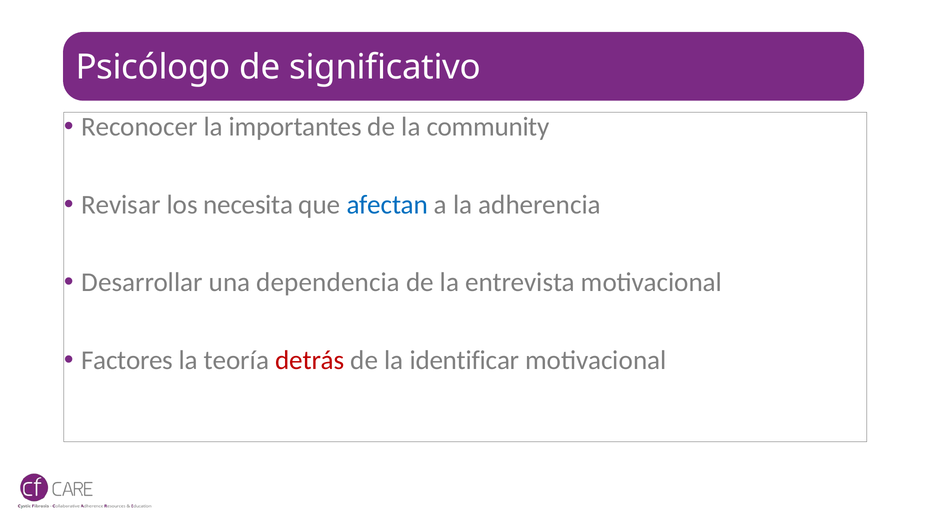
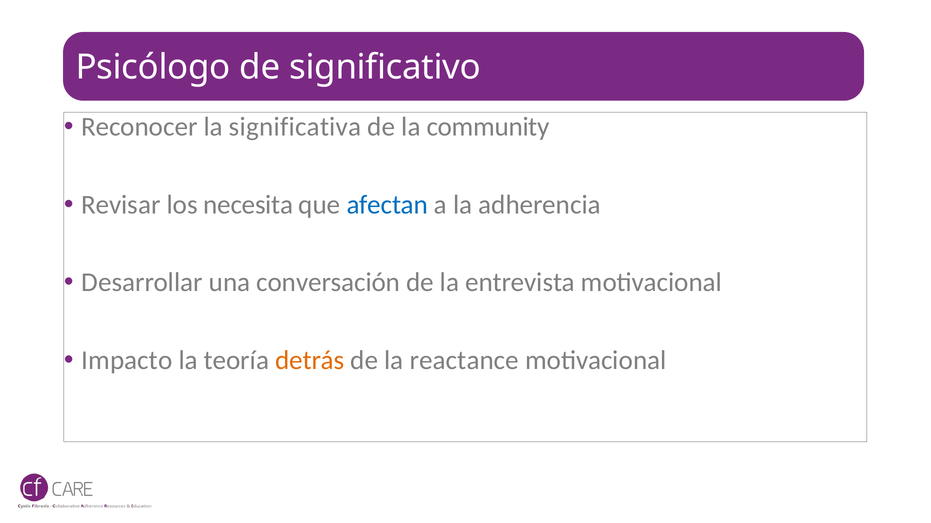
importantes: importantes -> significativa (295, 127)
dependencia: dependencia -> conversación (328, 283)
Factores: Factores -> Impacto (127, 361)
detrás colour: red -> orange (310, 361)
identificar: identificar -> reactance (464, 361)
